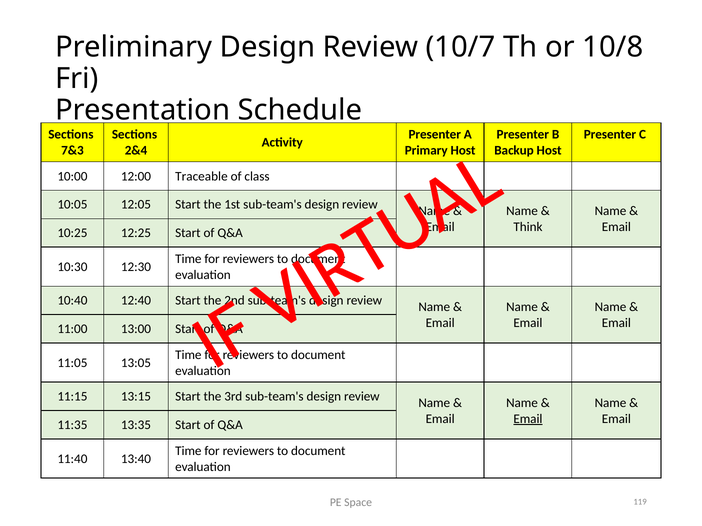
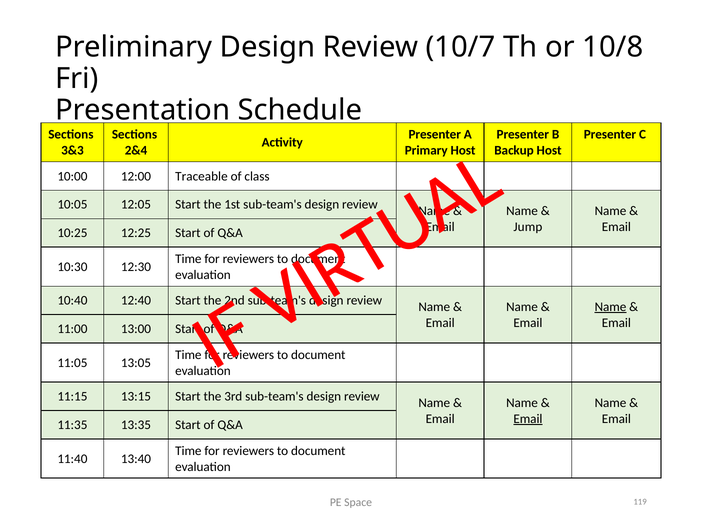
7&3: 7&3 -> 3&3 (72, 151)
Think: Think -> Jump (528, 227)
Name underline: none -> present (611, 307)
